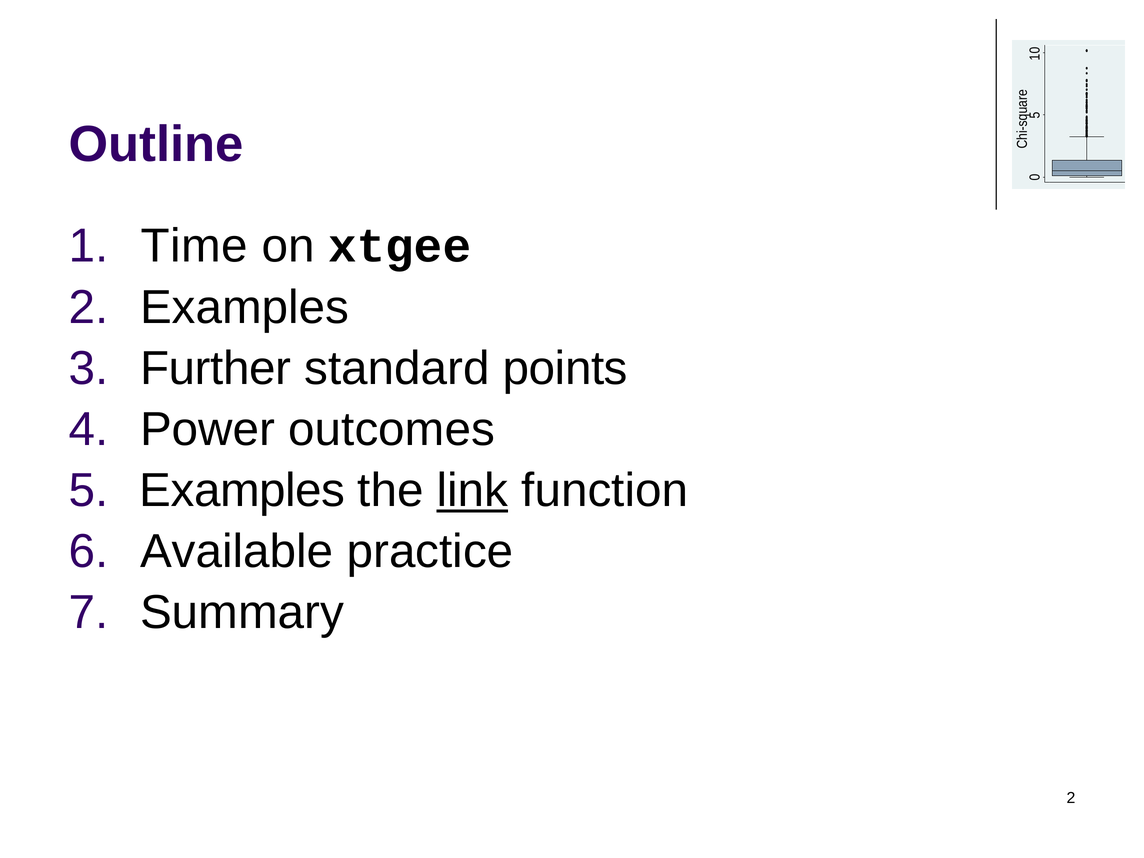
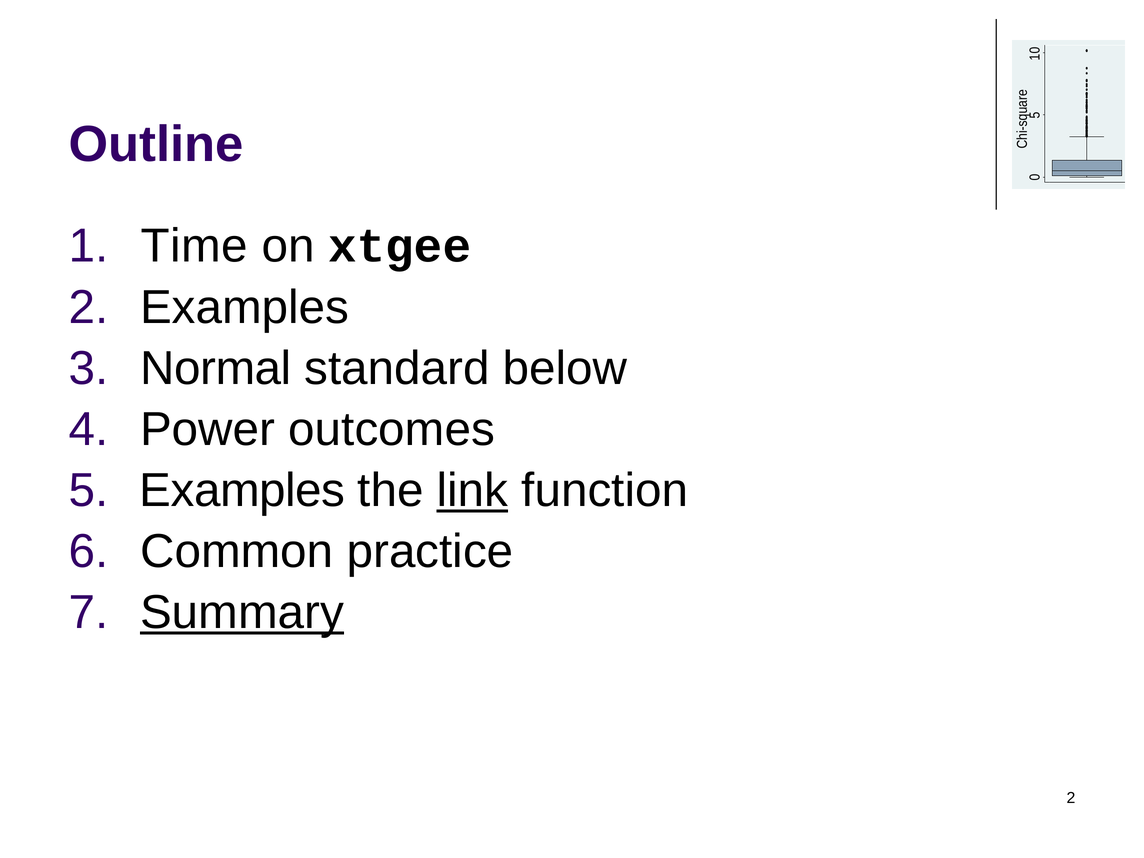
Further: Further -> Normal (216, 368)
points: points -> below (565, 368)
Available: Available -> Common (237, 551)
Summary underline: none -> present (242, 612)
